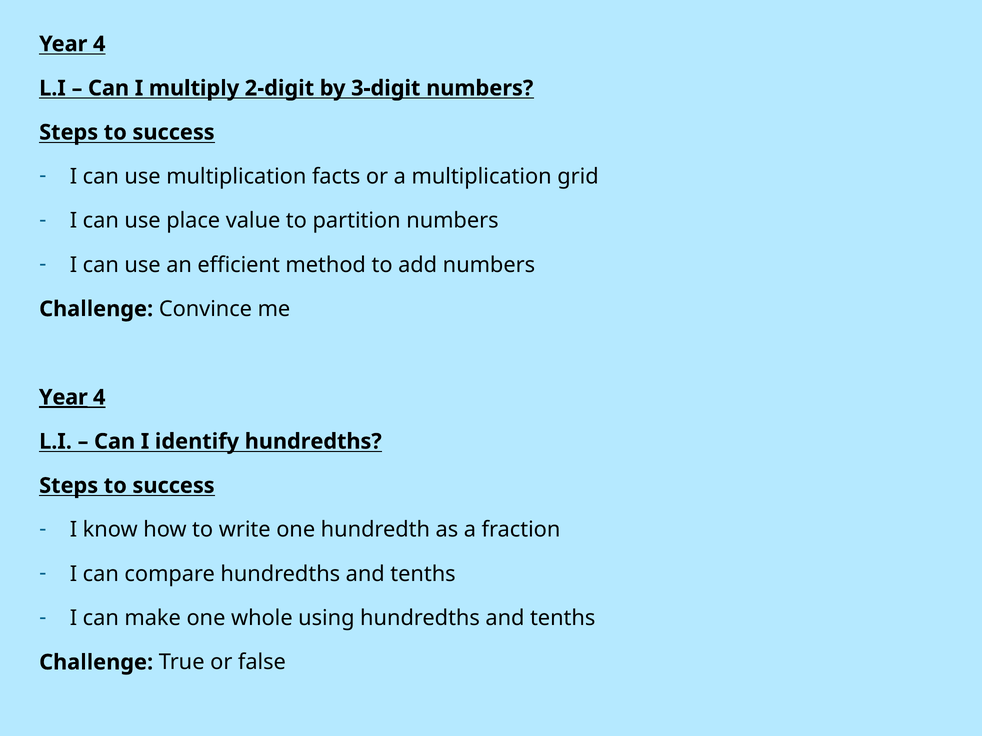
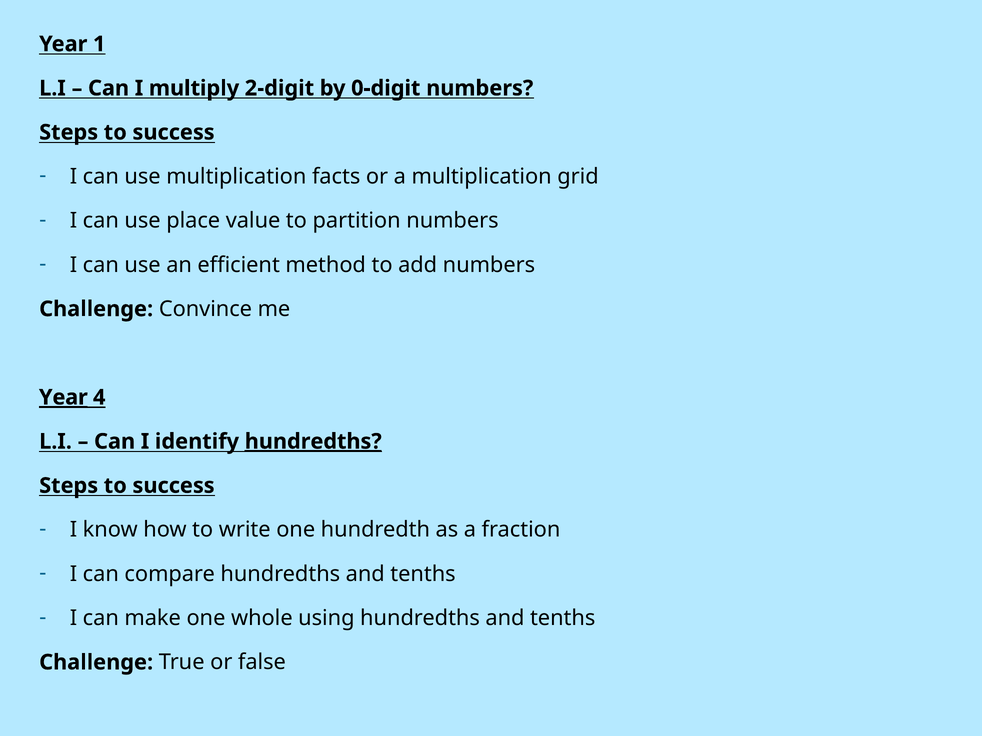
4: 4 -> 1 (99, 44)
3-digit: 3-digit -> 0-digit (386, 88)
hundredths underline: none -> present (313, 442)
